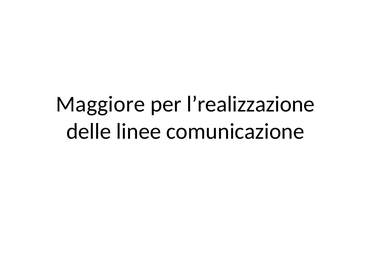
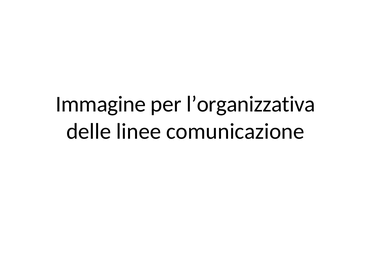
Maggiore: Maggiore -> Immagine (101, 104)
l’realizzazione: l’realizzazione -> l’organizzativa (251, 104)
